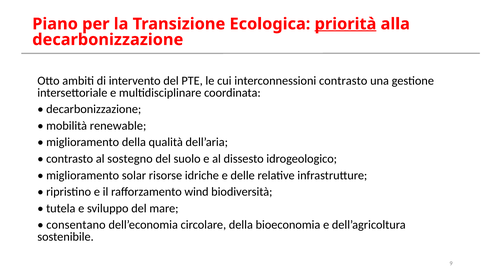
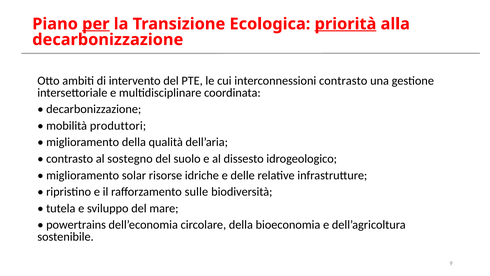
per underline: none -> present (96, 24)
renewable: renewable -> produttori (118, 126)
wind: wind -> sulle (196, 192)
consentano: consentano -> powertrains (76, 225)
